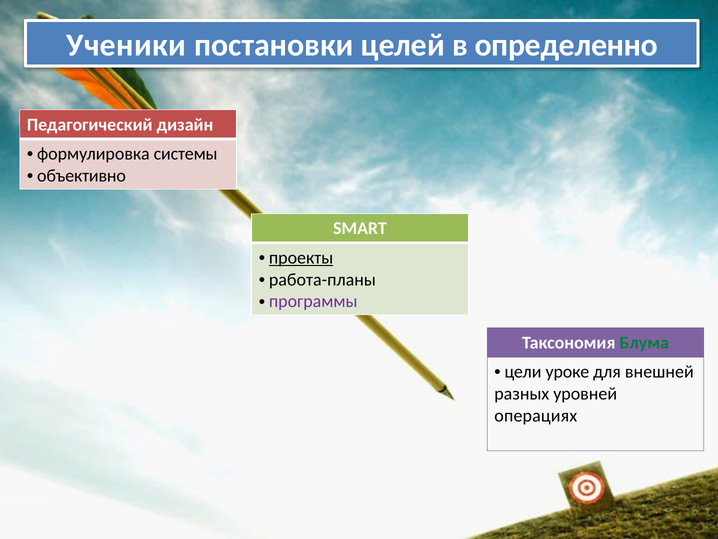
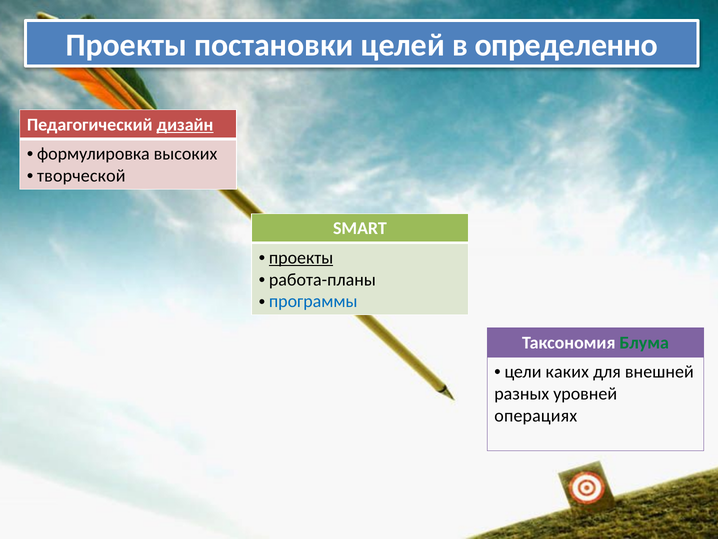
Ученики: Ученики -> Проекты (126, 45)
дизайн underline: none -> present (185, 124)
системы: системы -> высоких (186, 154)
объективно: объективно -> творческой (81, 175)
программы colour: purple -> blue (313, 301)
уроке: уроке -> каких (567, 372)
